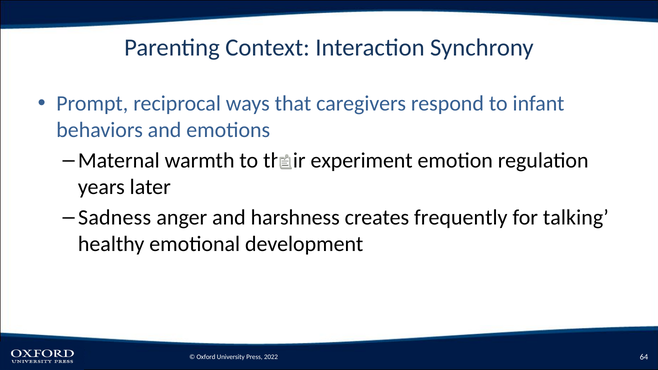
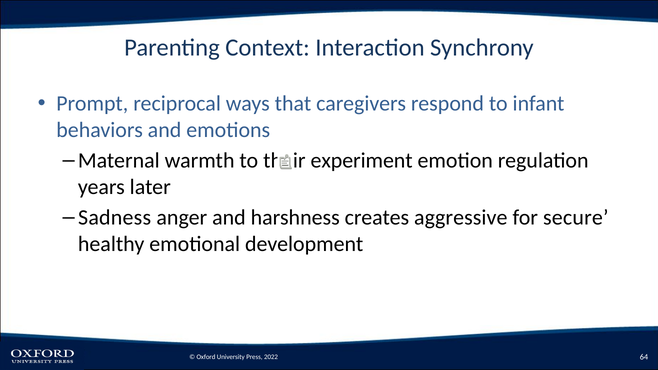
frequently: frequently -> aggressive (461, 218)
talking: talking -> secure (576, 218)
